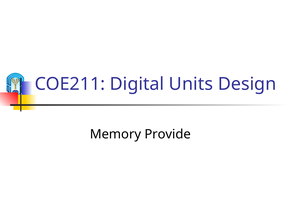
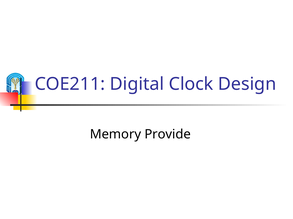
Units: Units -> Clock (191, 84)
